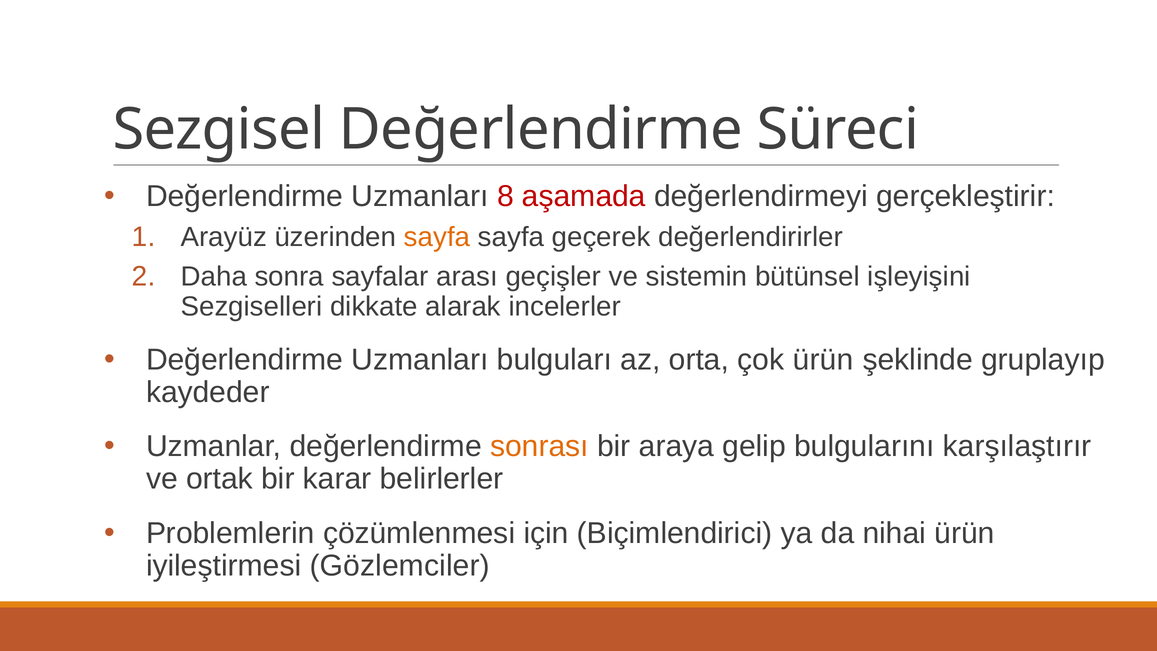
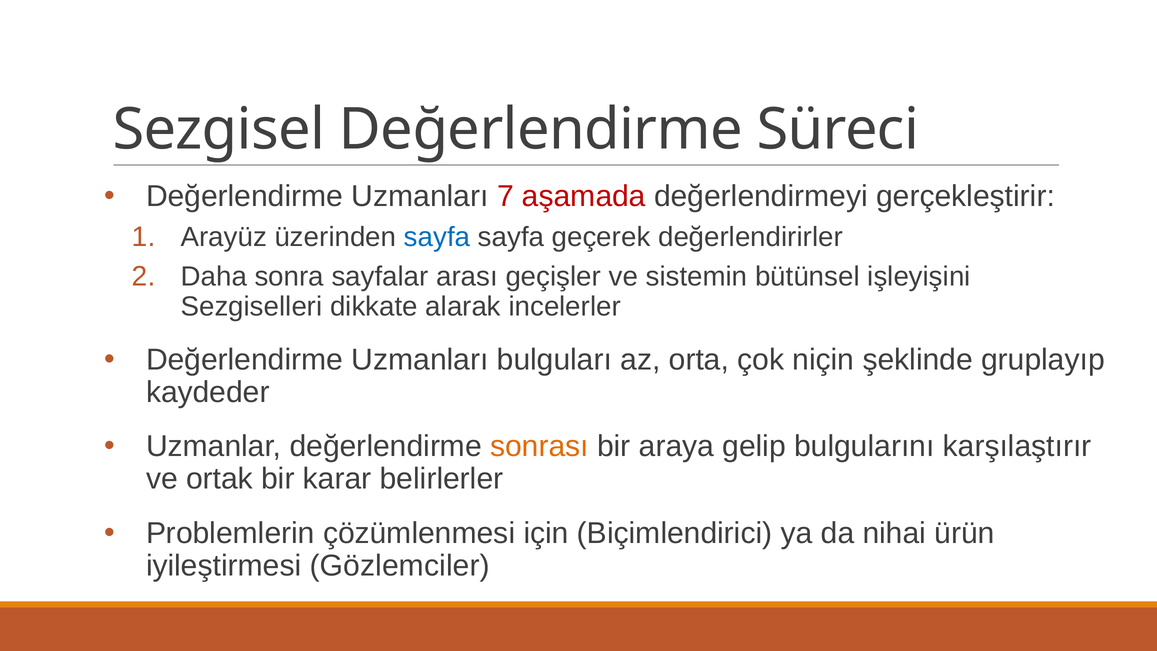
8: 8 -> 7 (505, 196)
sayfa colour: orange -> blue (437, 237)
çok ürün: ürün -> niçin (823, 359)
